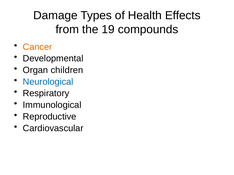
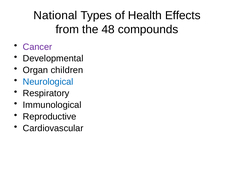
Damage: Damage -> National (55, 15)
19: 19 -> 48 (108, 29)
Cancer colour: orange -> purple (37, 47)
